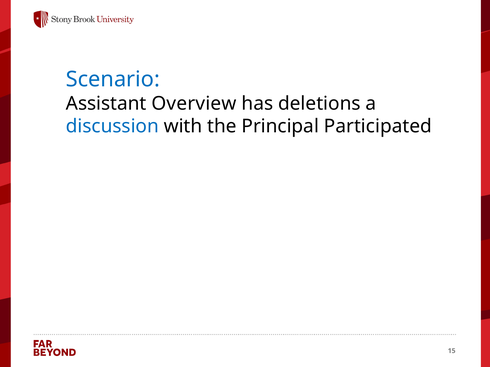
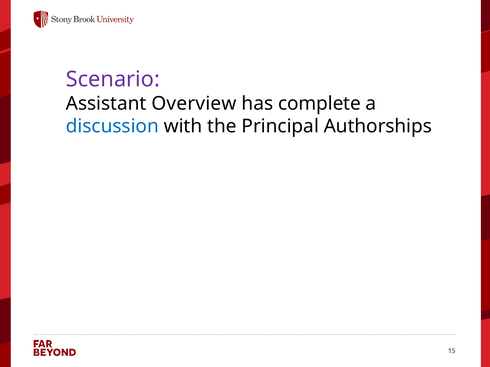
Scenario colour: blue -> purple (113, 79)
deletions: deletions -> complete (319, 104)
Participated: Participated -> Authorships (378, 127)
